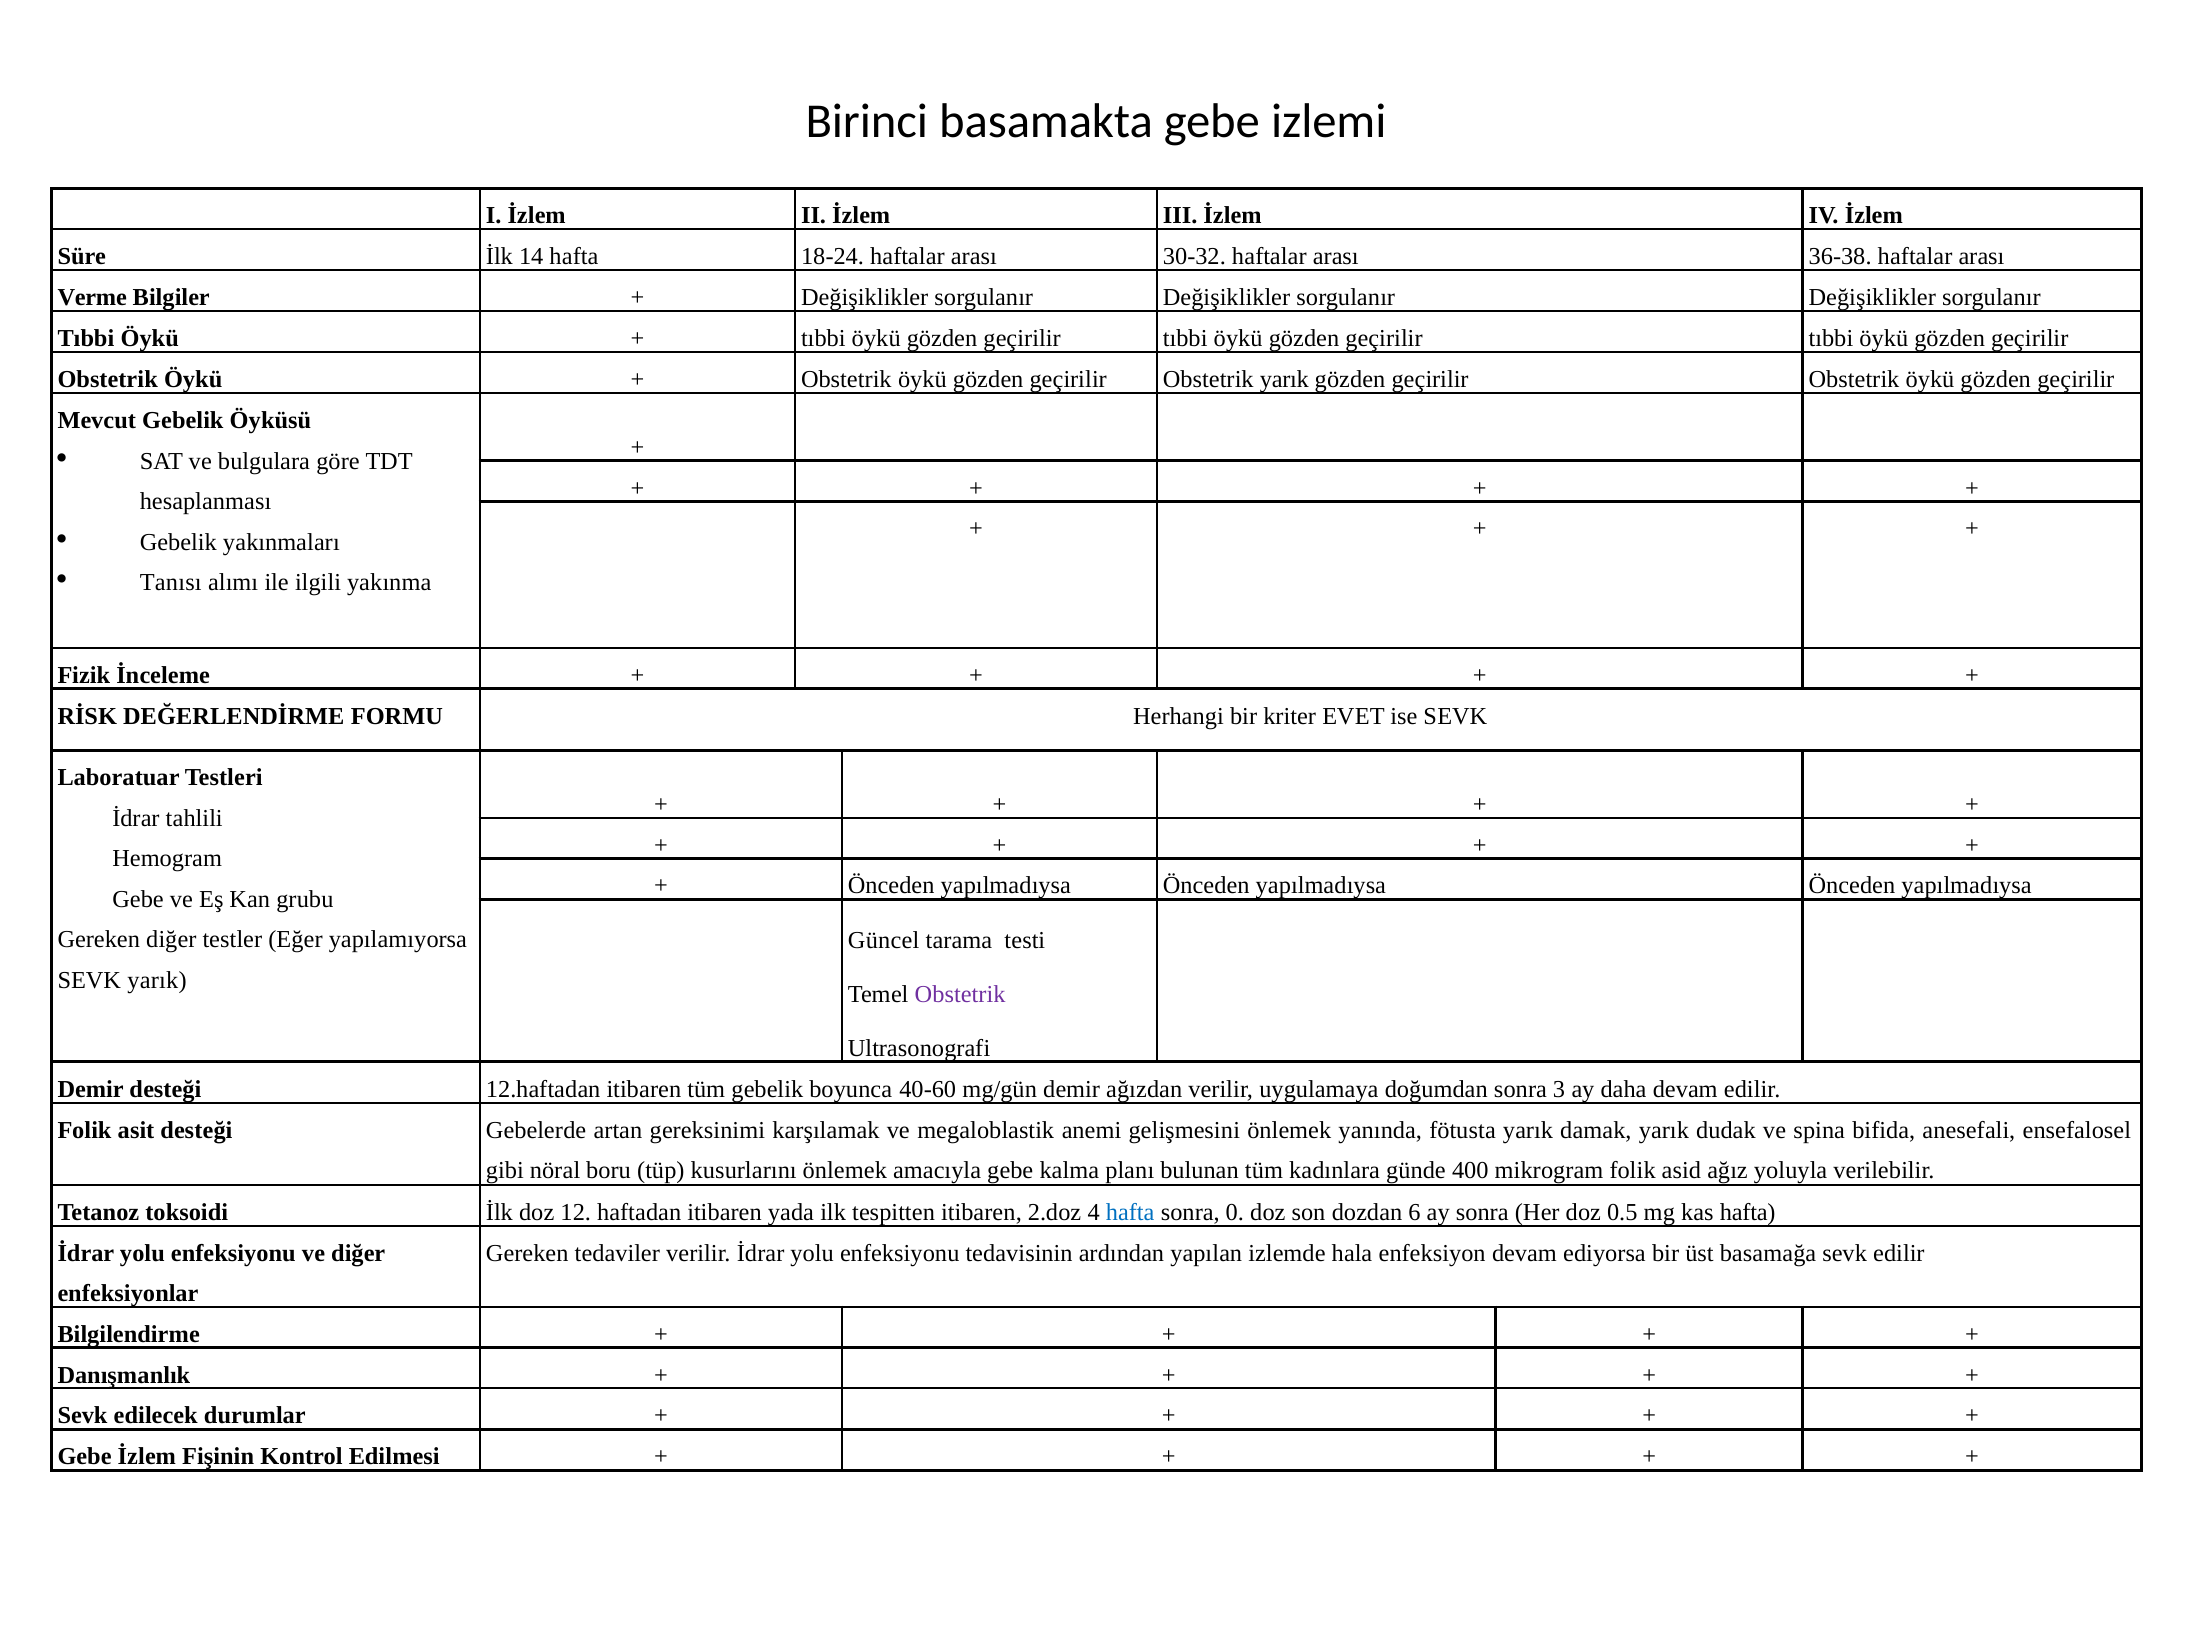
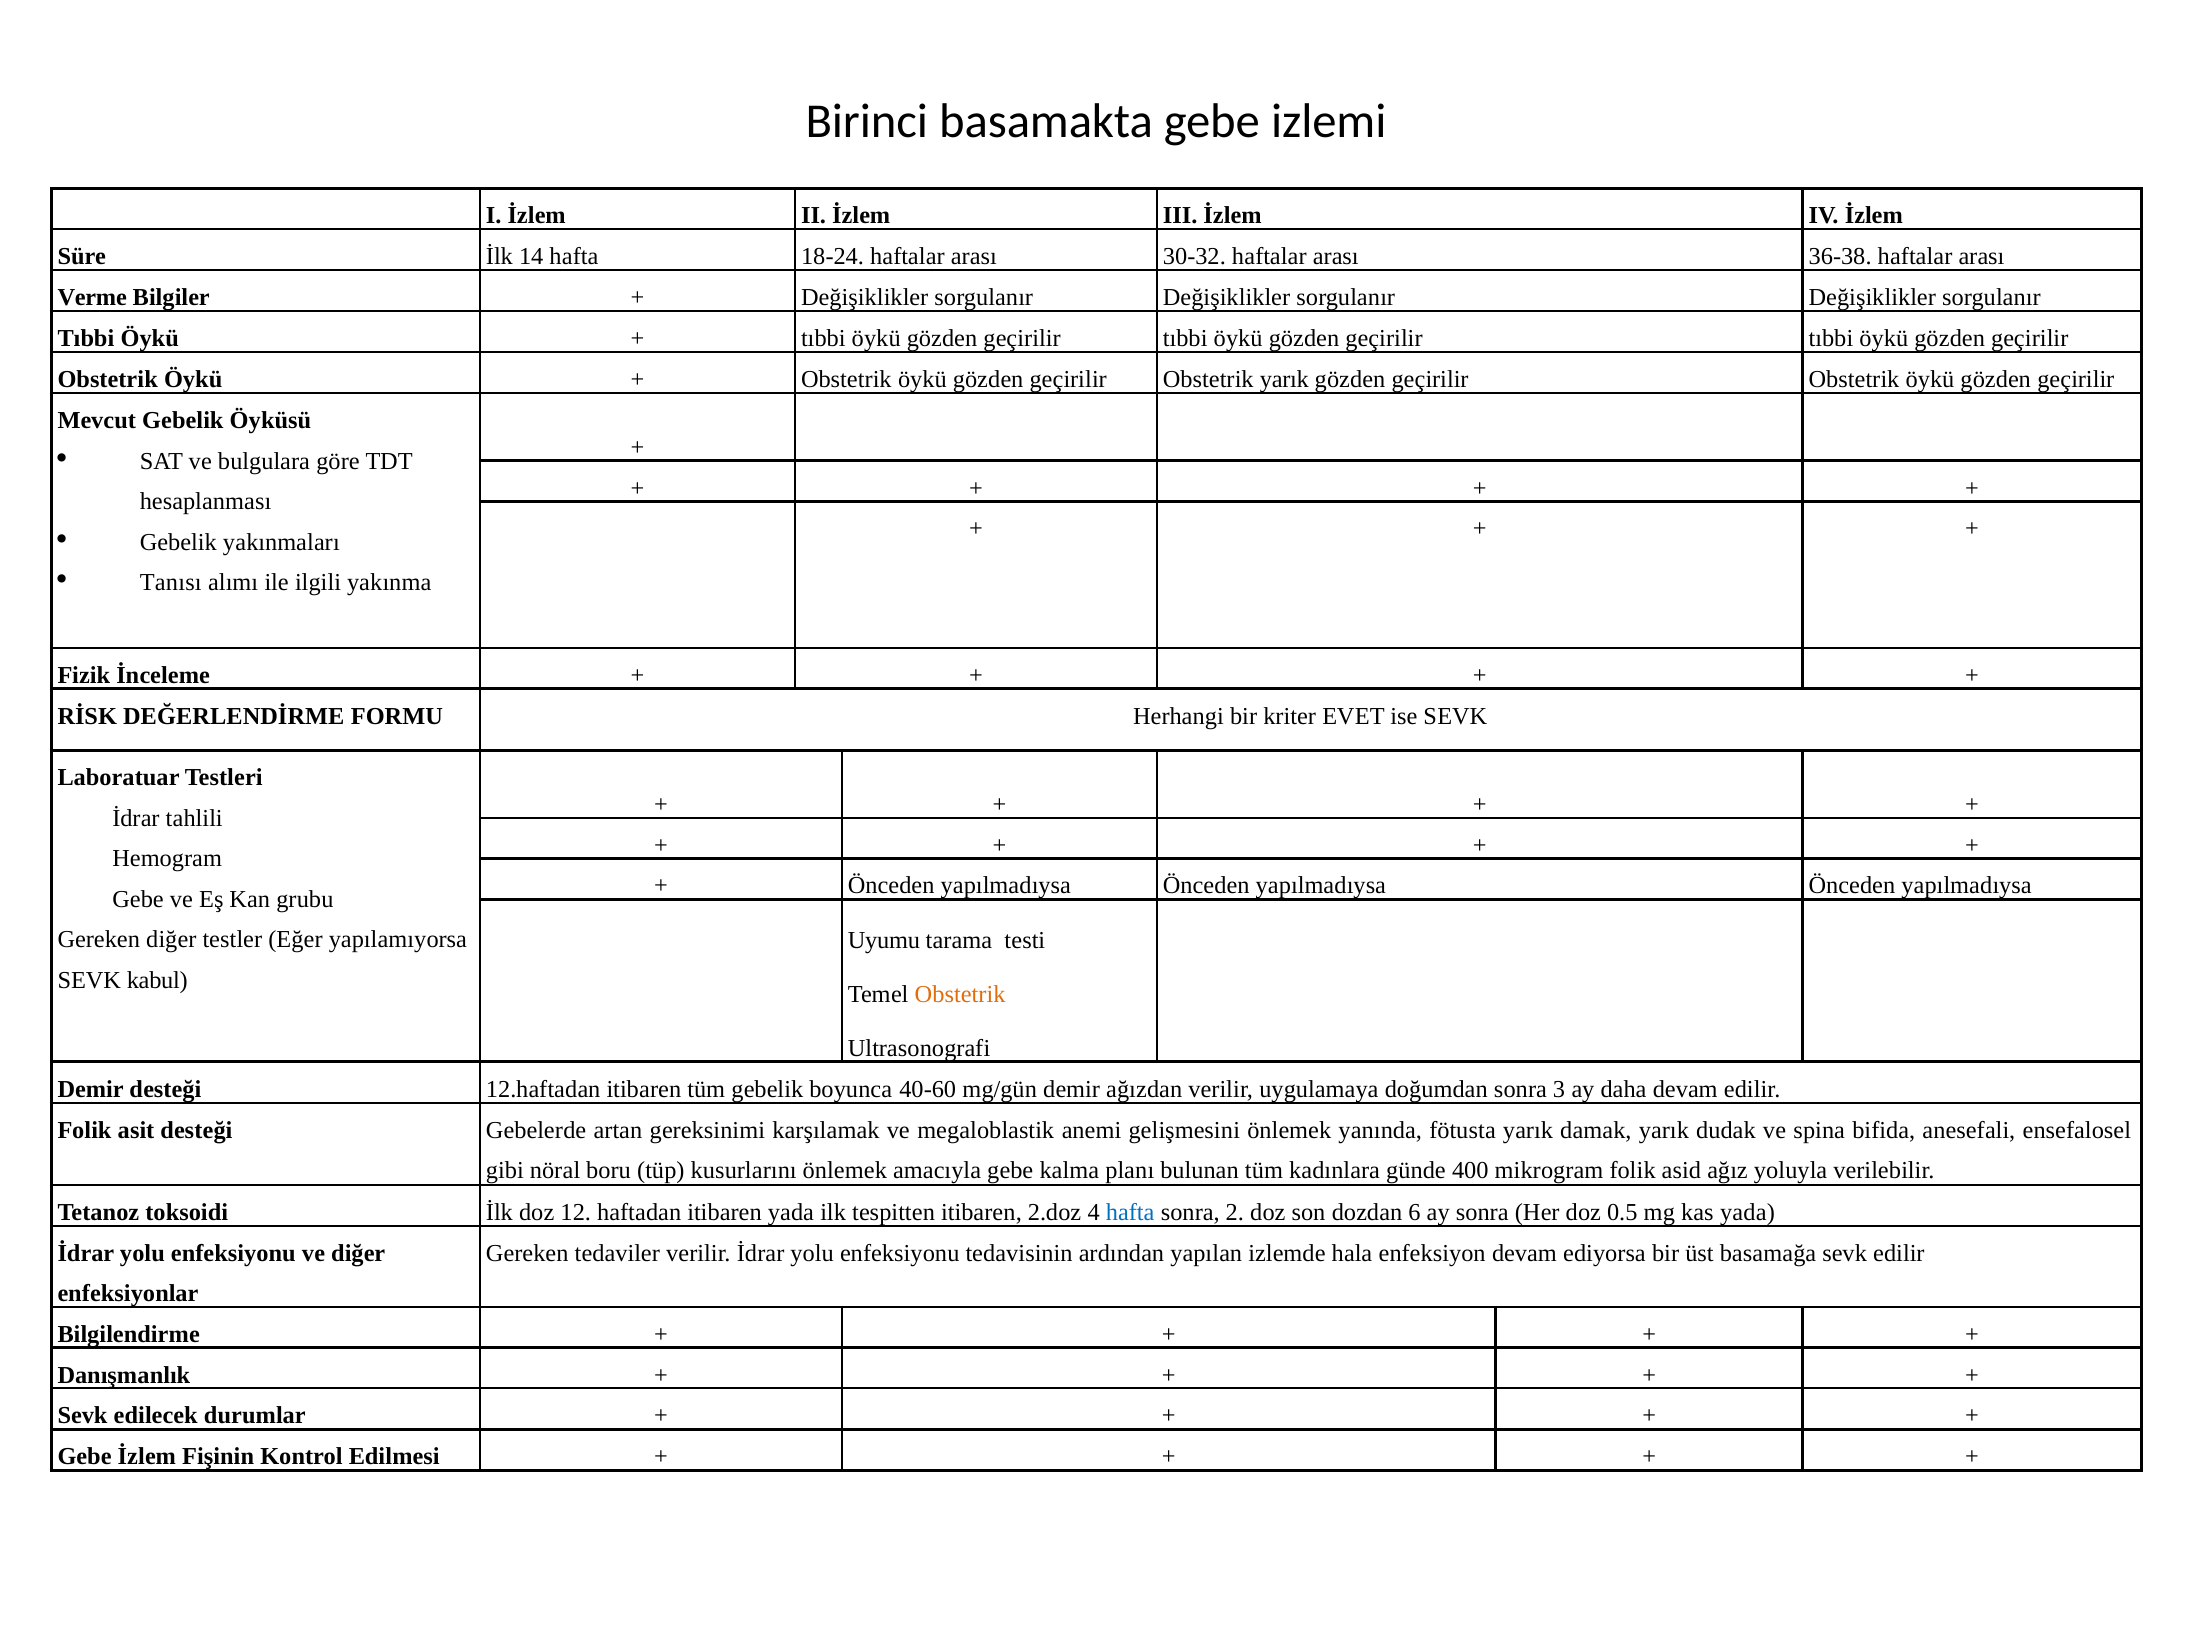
Güncel: Güncel -> Uyumu (884, 940)
SEVK yarık: yarık -> kabul (157, 980)
Obstetrik colour: purple -> orange (960, 994)
0: 0 -> 2 (1235, 1212)
kas hafta: hafta -> yada (1748, 1212)
